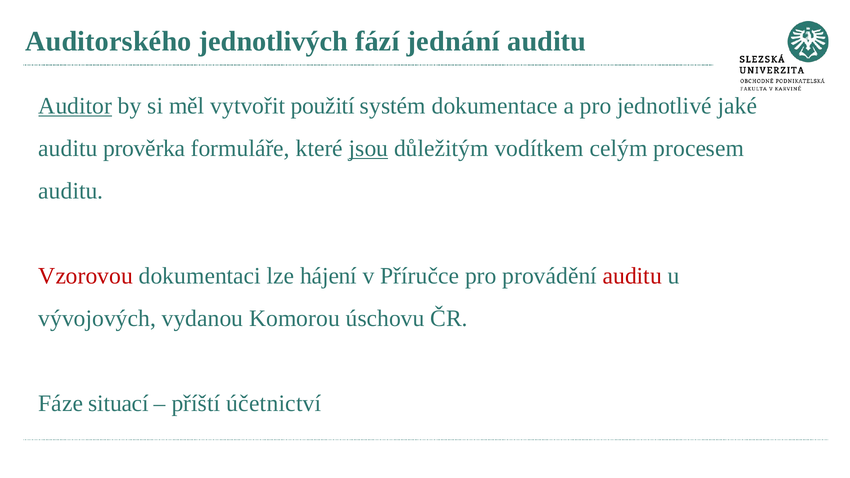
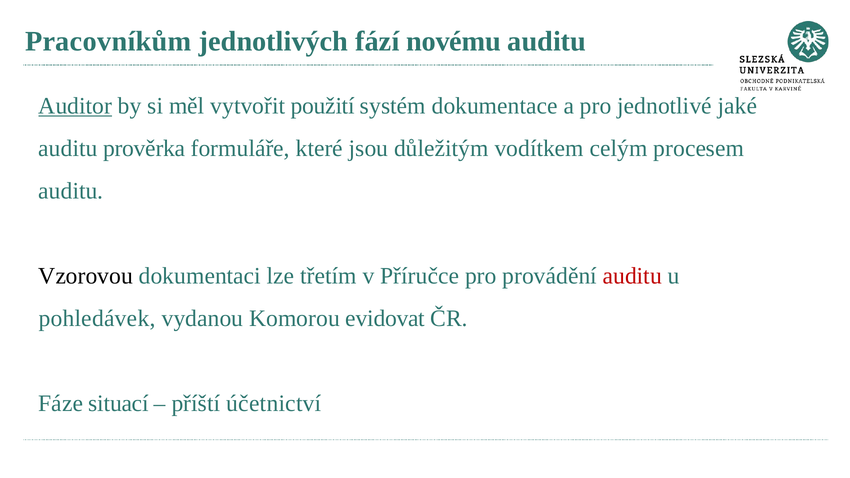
Auditorského: Auditorského -> Pracovníkům (108, 41)
jednání: jednání -> novému (454, 41)
jsou underline: present -> none (369, 148)
Vzorovou colour: red -> black (86, 276)
hájení: hájení -> třetím (329, 276)
vývojových: vývojových -> pohledávek (97, 318)
úschovu: úschovu -> evidovat (385, 318)
